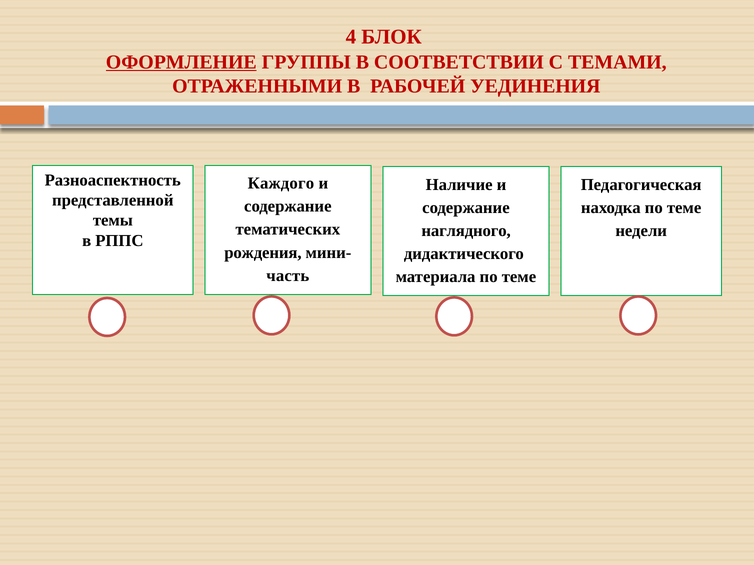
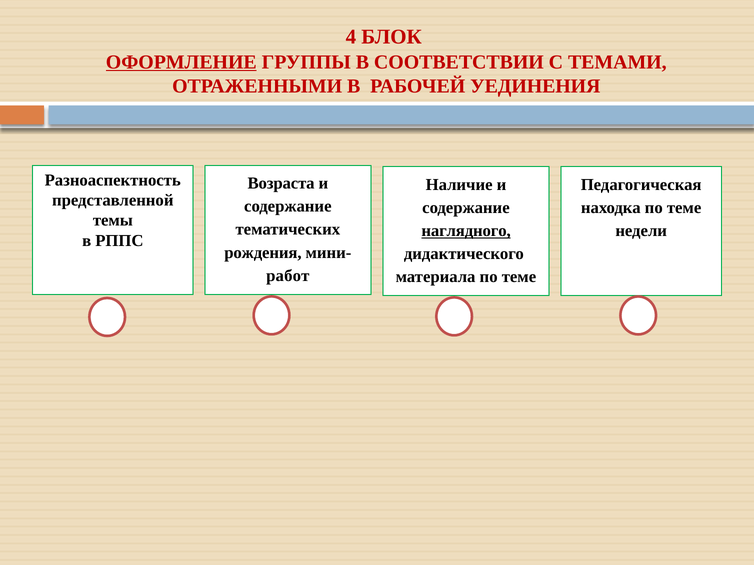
Каждого: Каждого -> Возраста (281, 183)
наглядного underline: none -> present (466, 231)
часть: часть -> работ (288, 276)
